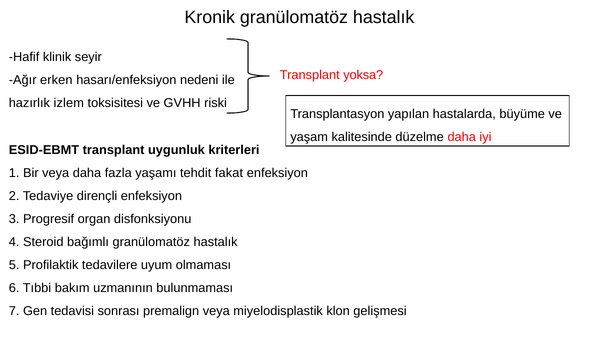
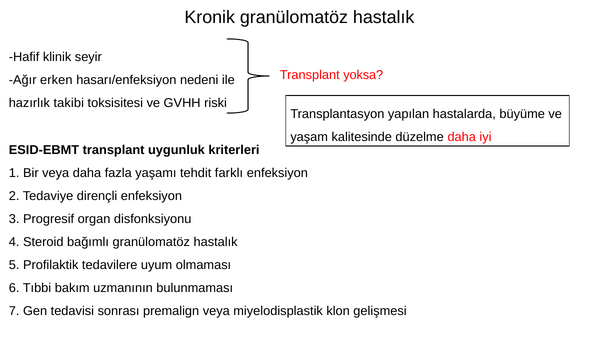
izlem: izlem -> takibi (69, 103)
fakat: fakat -> farklı (229, 173)
